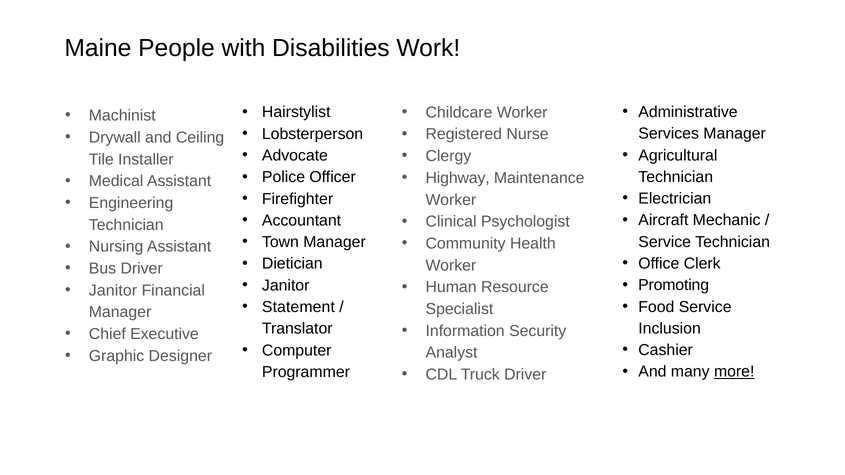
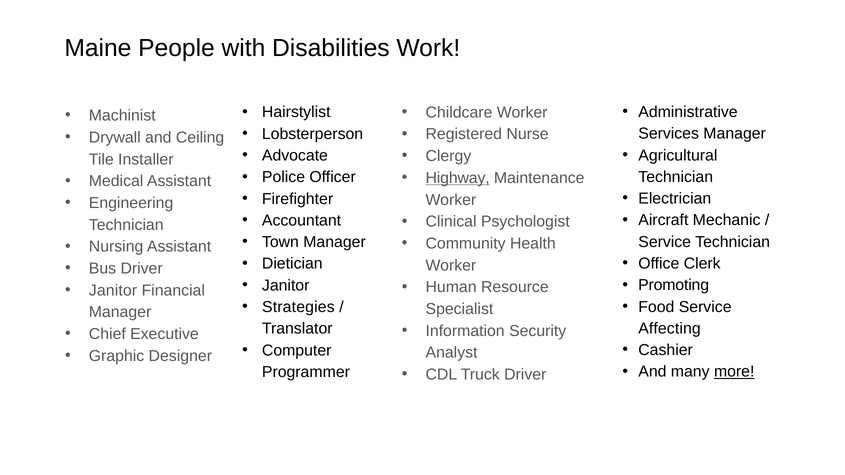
Highway underline: none -> present (458, 178)
Statement: Statement -> Strategies (298, 307)
Inclusion: Inclusion -> Affecting (670, 329)
